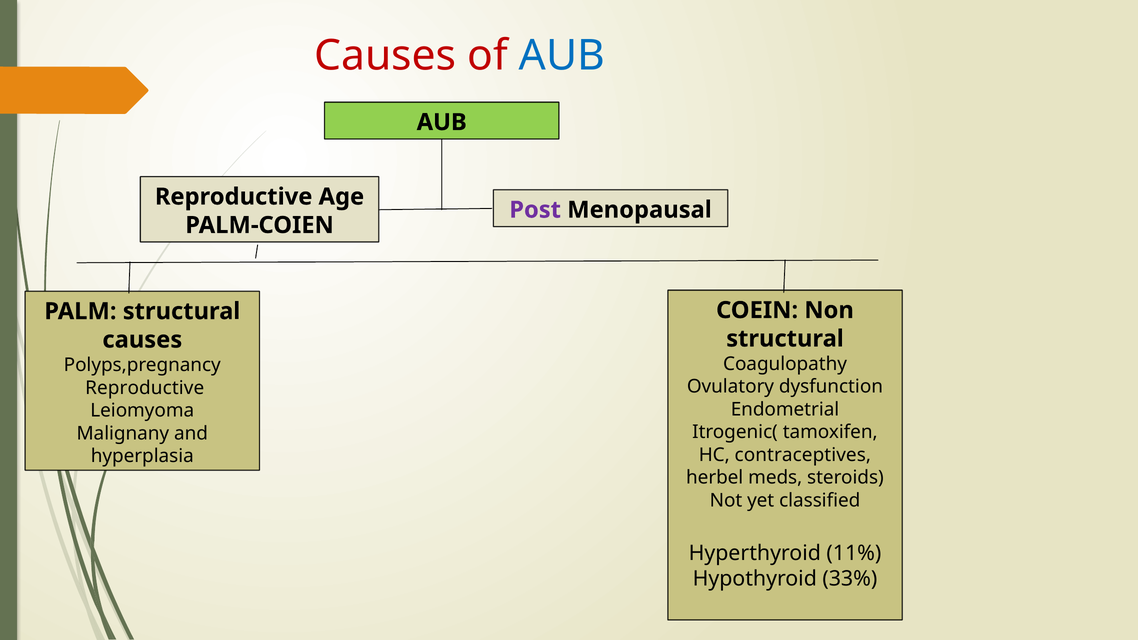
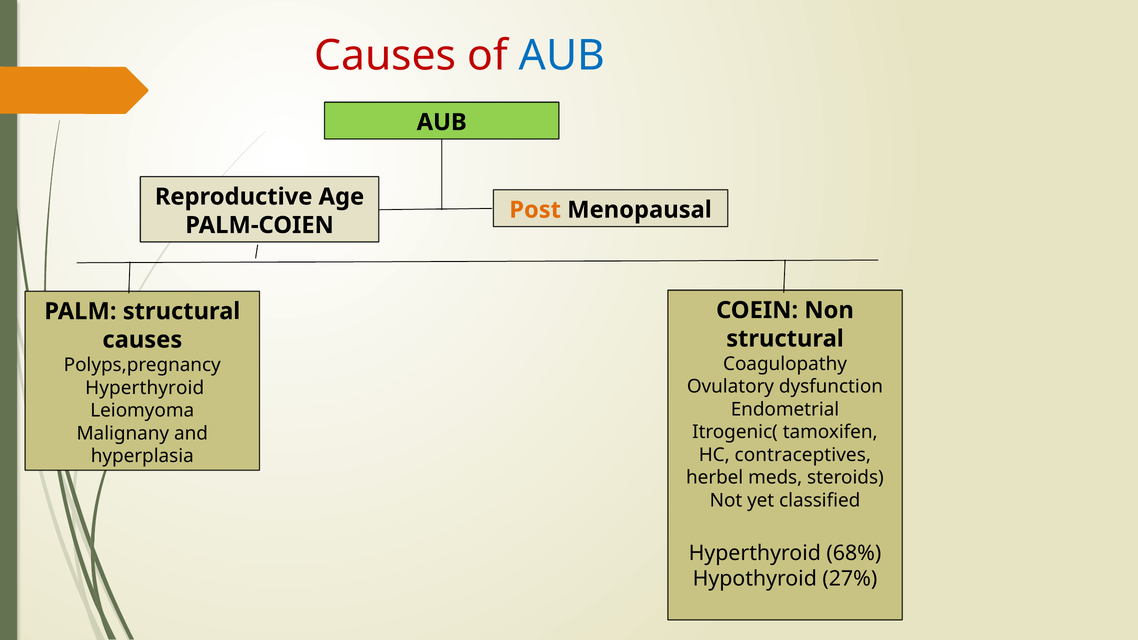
Post colour: purple -> orange (535, 210)
Reproductive: Reproductive -> Hyperthyroid (145, 388)
11%: 11% -> 68% (854, 553)
33%: 33% -> 27% (850, 579)
